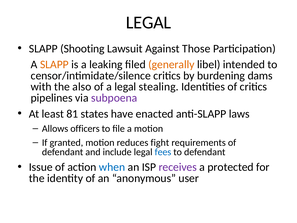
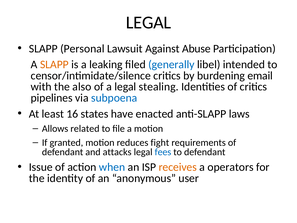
Shooting: Shooting -> Personal (82, 49)
Those: Those -> Abuse (196, 49)
generally colour: orange -> blue (171, 64)
dams: dams -> email (260, 76)
subpoena colour: purple -> blue (114, 98)
81: 81 -> 16 (72, 114)
officers: officers -> related (85, 128)
include: include -> attacks (117, 152)
receives colour: purple -> orange (178, 167)
protected: protected -> operators (231, 167)
